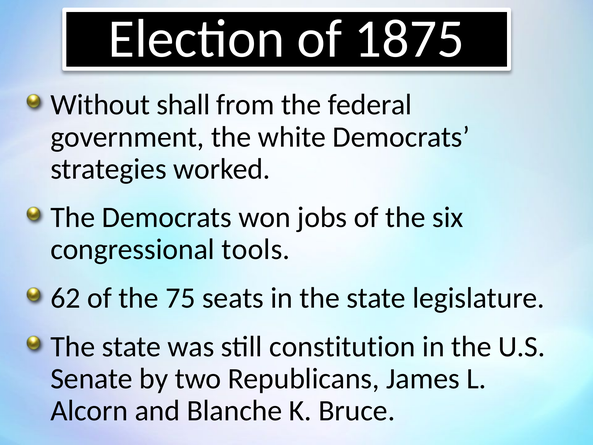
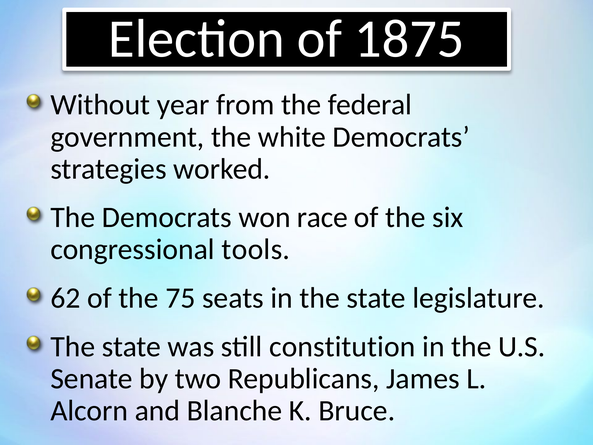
shall: shall -> year (183, 105)
jobs: jobs -> race (322, 217)
